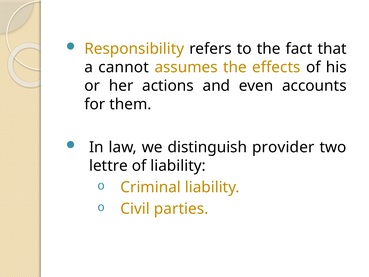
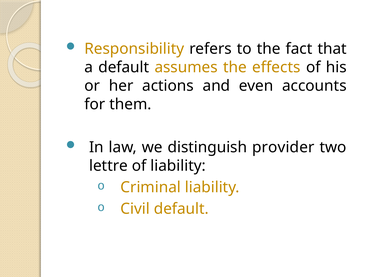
a cannot: cannot -> default (124, 67)
Civil parties: parties -> default (181, 209)
